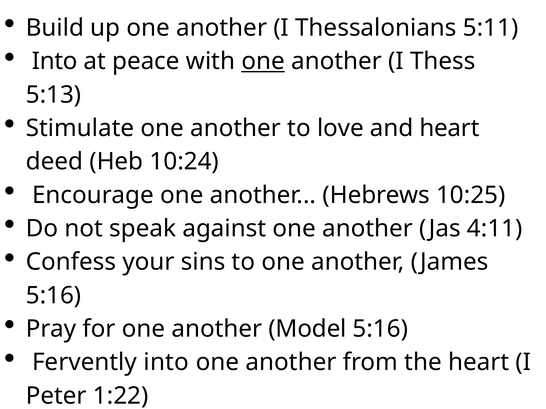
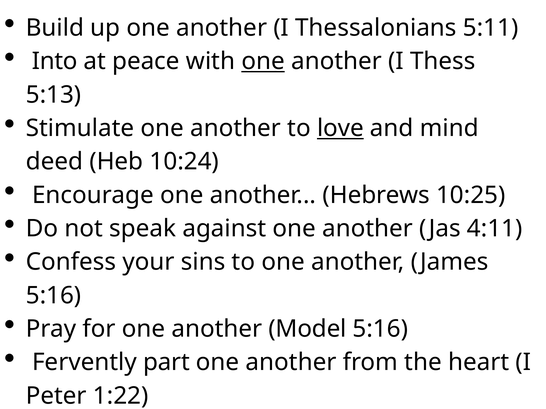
love underline: none -> present (340, 128)
and heart: heart -> mind (449, 128)
Fervently into: into -> part (166, 363)
